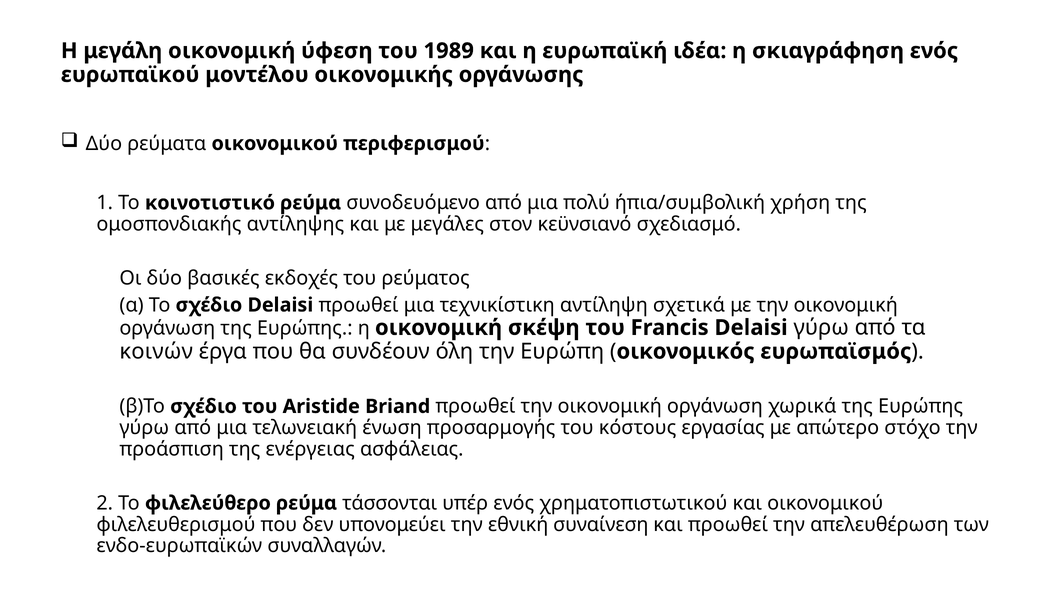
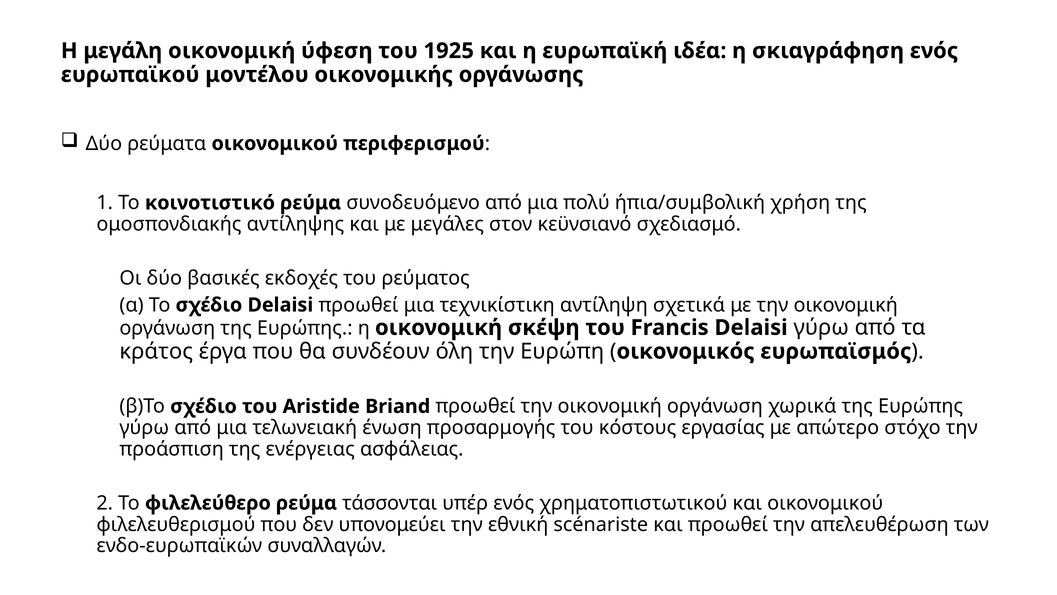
1989: 1989 -> 1925 (449, 51)
κοινών: κοινών -> κράτος (156, 351)
συναίνεση: συναίνεση -> scénariste (601, 524)
